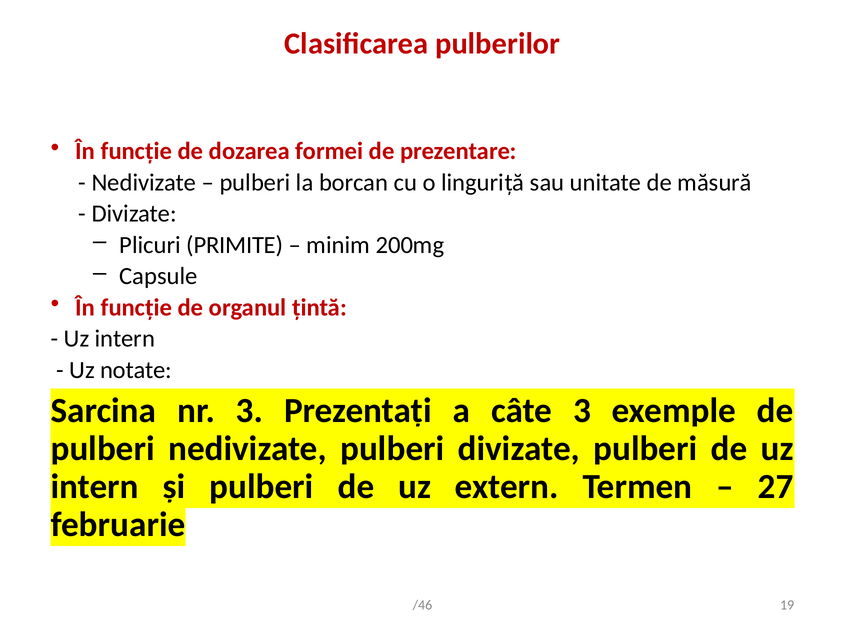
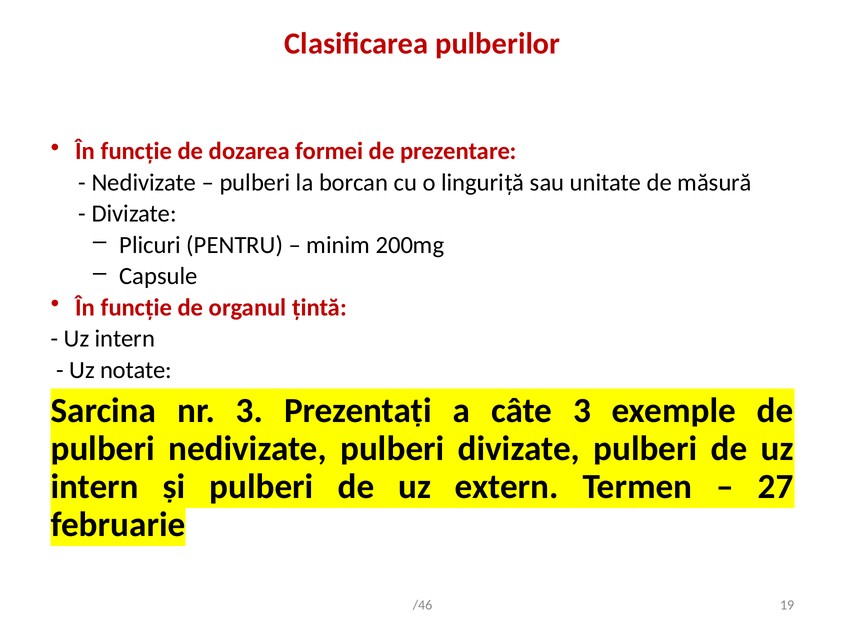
PRIMITE: PRIMITE -> PENTRU (235, 245)
